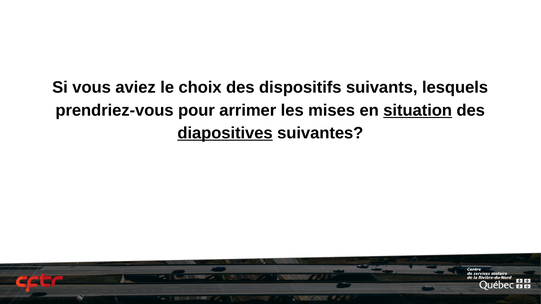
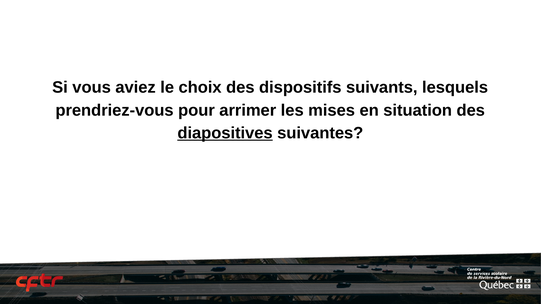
situation underline: present -> none (418, 110)
